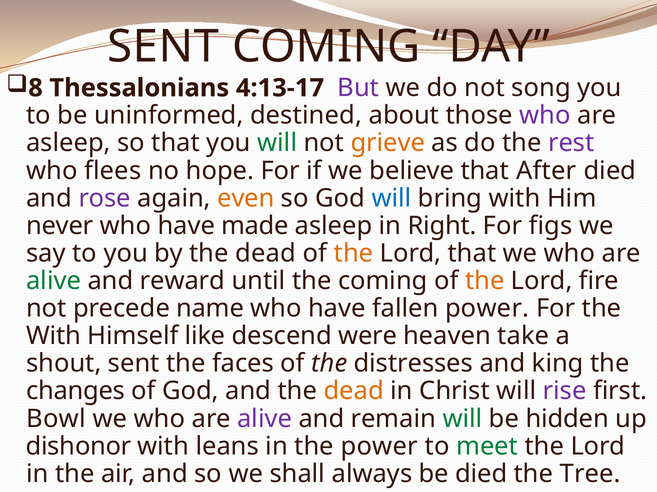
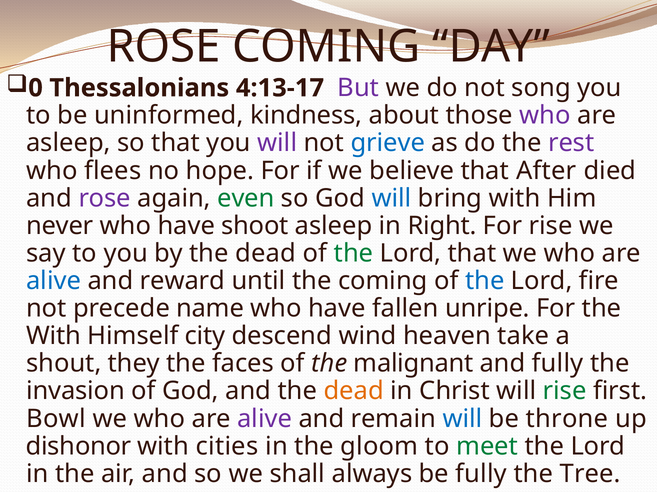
SENT: SENT -> ROSE (164, 47)
8: 8 -> 0 (36, 88)
destined: destined -> kindness (306, 116)
will colour: green -> purple (277, 143)
grieve colour: orange -> blue (388, 143)
even colour: orange -> green (246, 198)
made: made -> shoot (255, 226)
For figs: figs -> rise (551, 226)
the colour: orange -> green (354, 254)
alive colour: green -> blue (54, 281)
the colour: orange -> blue (485, 281)
fallen power: power -> unripe (487, 309)
like: like -> city (205, 336)
were: were -> wind (368, 336)
shout sent: sent -> they (134, 364)
distresses: distresses -> malignant (414, 364)
and king: king -> fully (558, 364)
changes: changes -> invasion (76, 392)
rise colour: purple -> green (565, 392)
will colour: green -> blue (462, 419)
hidden: hidden -> throne (567, 419)
leans: leans -> cities (227, 447)
the power: power -> gloom (379, 447)
be died: died -> fully (481, 474)
